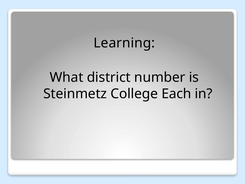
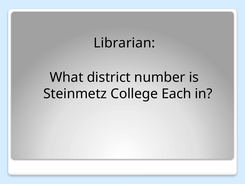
Learning: Learning -> Librarian (124, 43)
